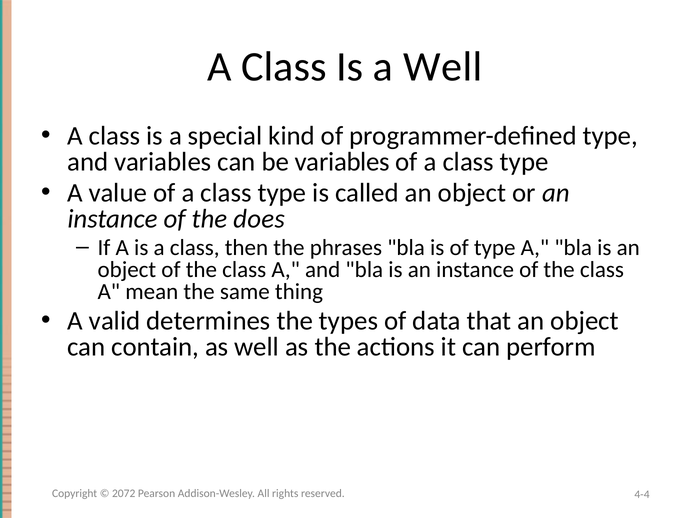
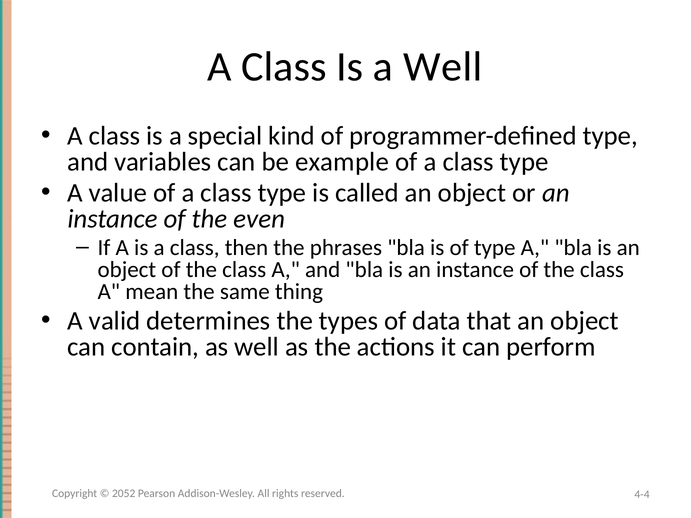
be variables: variables -> example (342, 162)
does: does -> even (259, 219)
2072: 2072 -> 2052 (124, 494)
